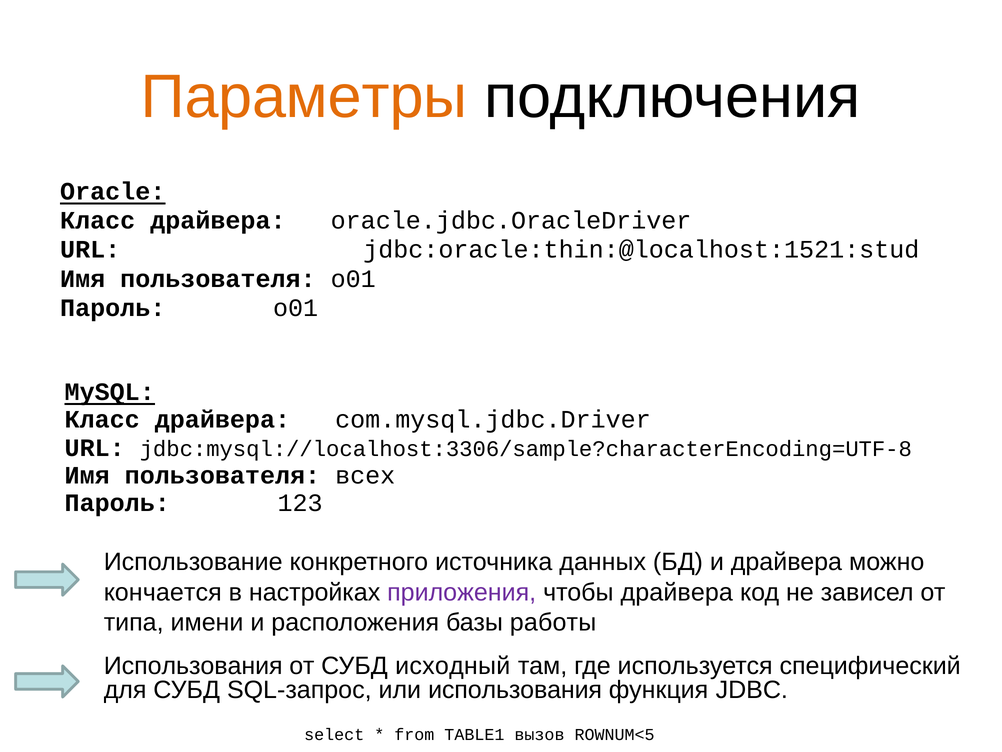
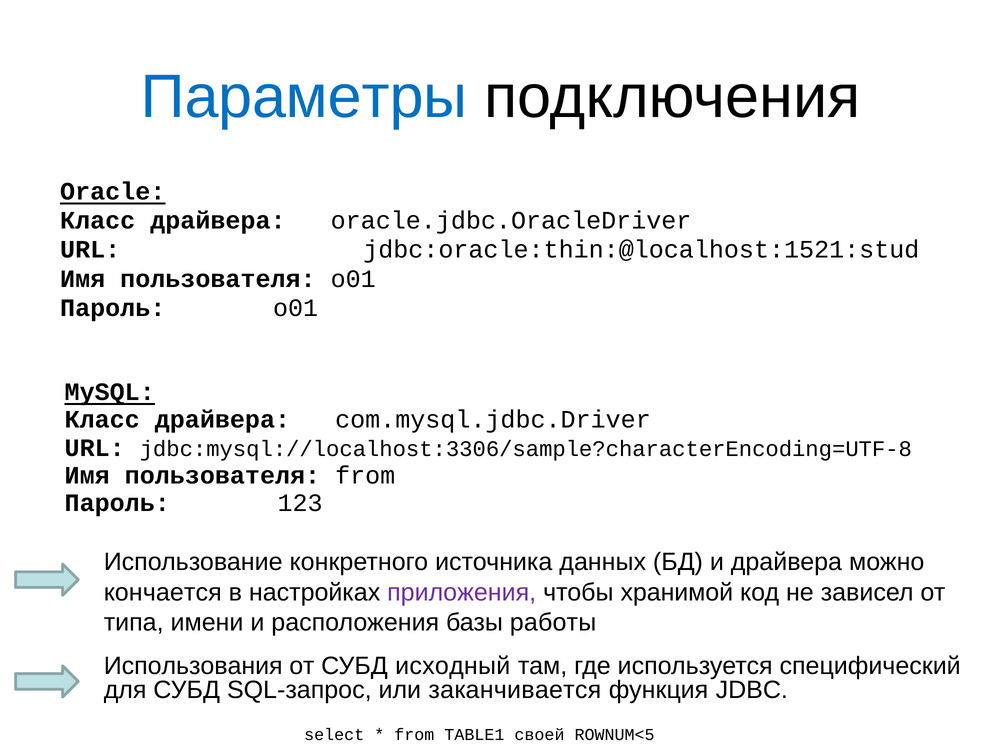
Параметры colour: orange -> blue (304, 97)
пользователя всех: всех -> from (365, 475)
чтобы драйвера: драйвера -> хранимой (677, 592)
или использования: использования -> заканчивается (515, 690)
вызов: вызов -> своей (539, 734)
